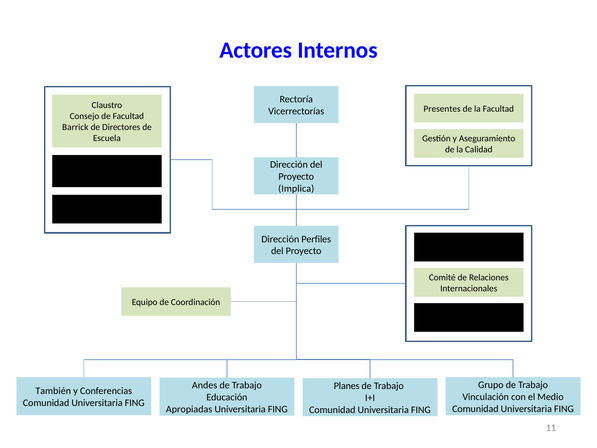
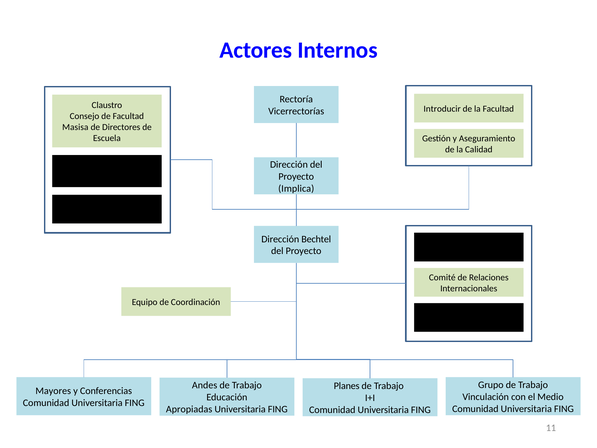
Presentes: Presentes -> Introducir (442, 109)
Barrick: Barrick -> Masisa (75, 127)
Perfiles: Perfiles -> Bechtel (316, 239)
También: También -> Mayores (53, 391)
